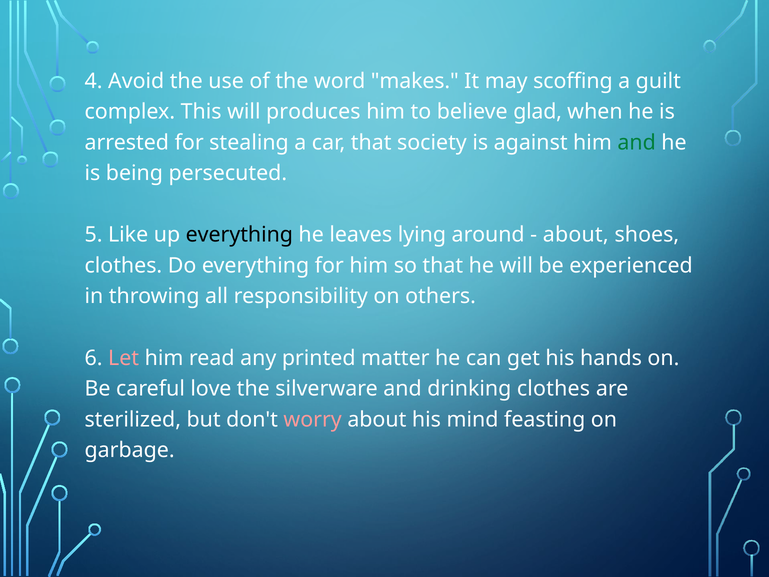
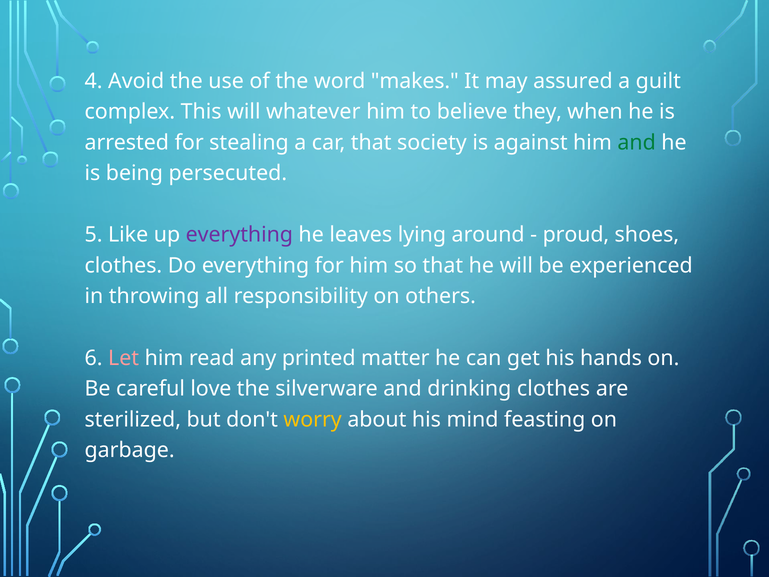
scoffing: scoffing -> assured (573, 81)
produces: produces -> whatever (313, 112)
glad: glad -> they (538, 112)
everything colour: black -> purple (239, 235)
about: about -> proud (576, 235)
worry colour: pink -> yellow (313, 419)
